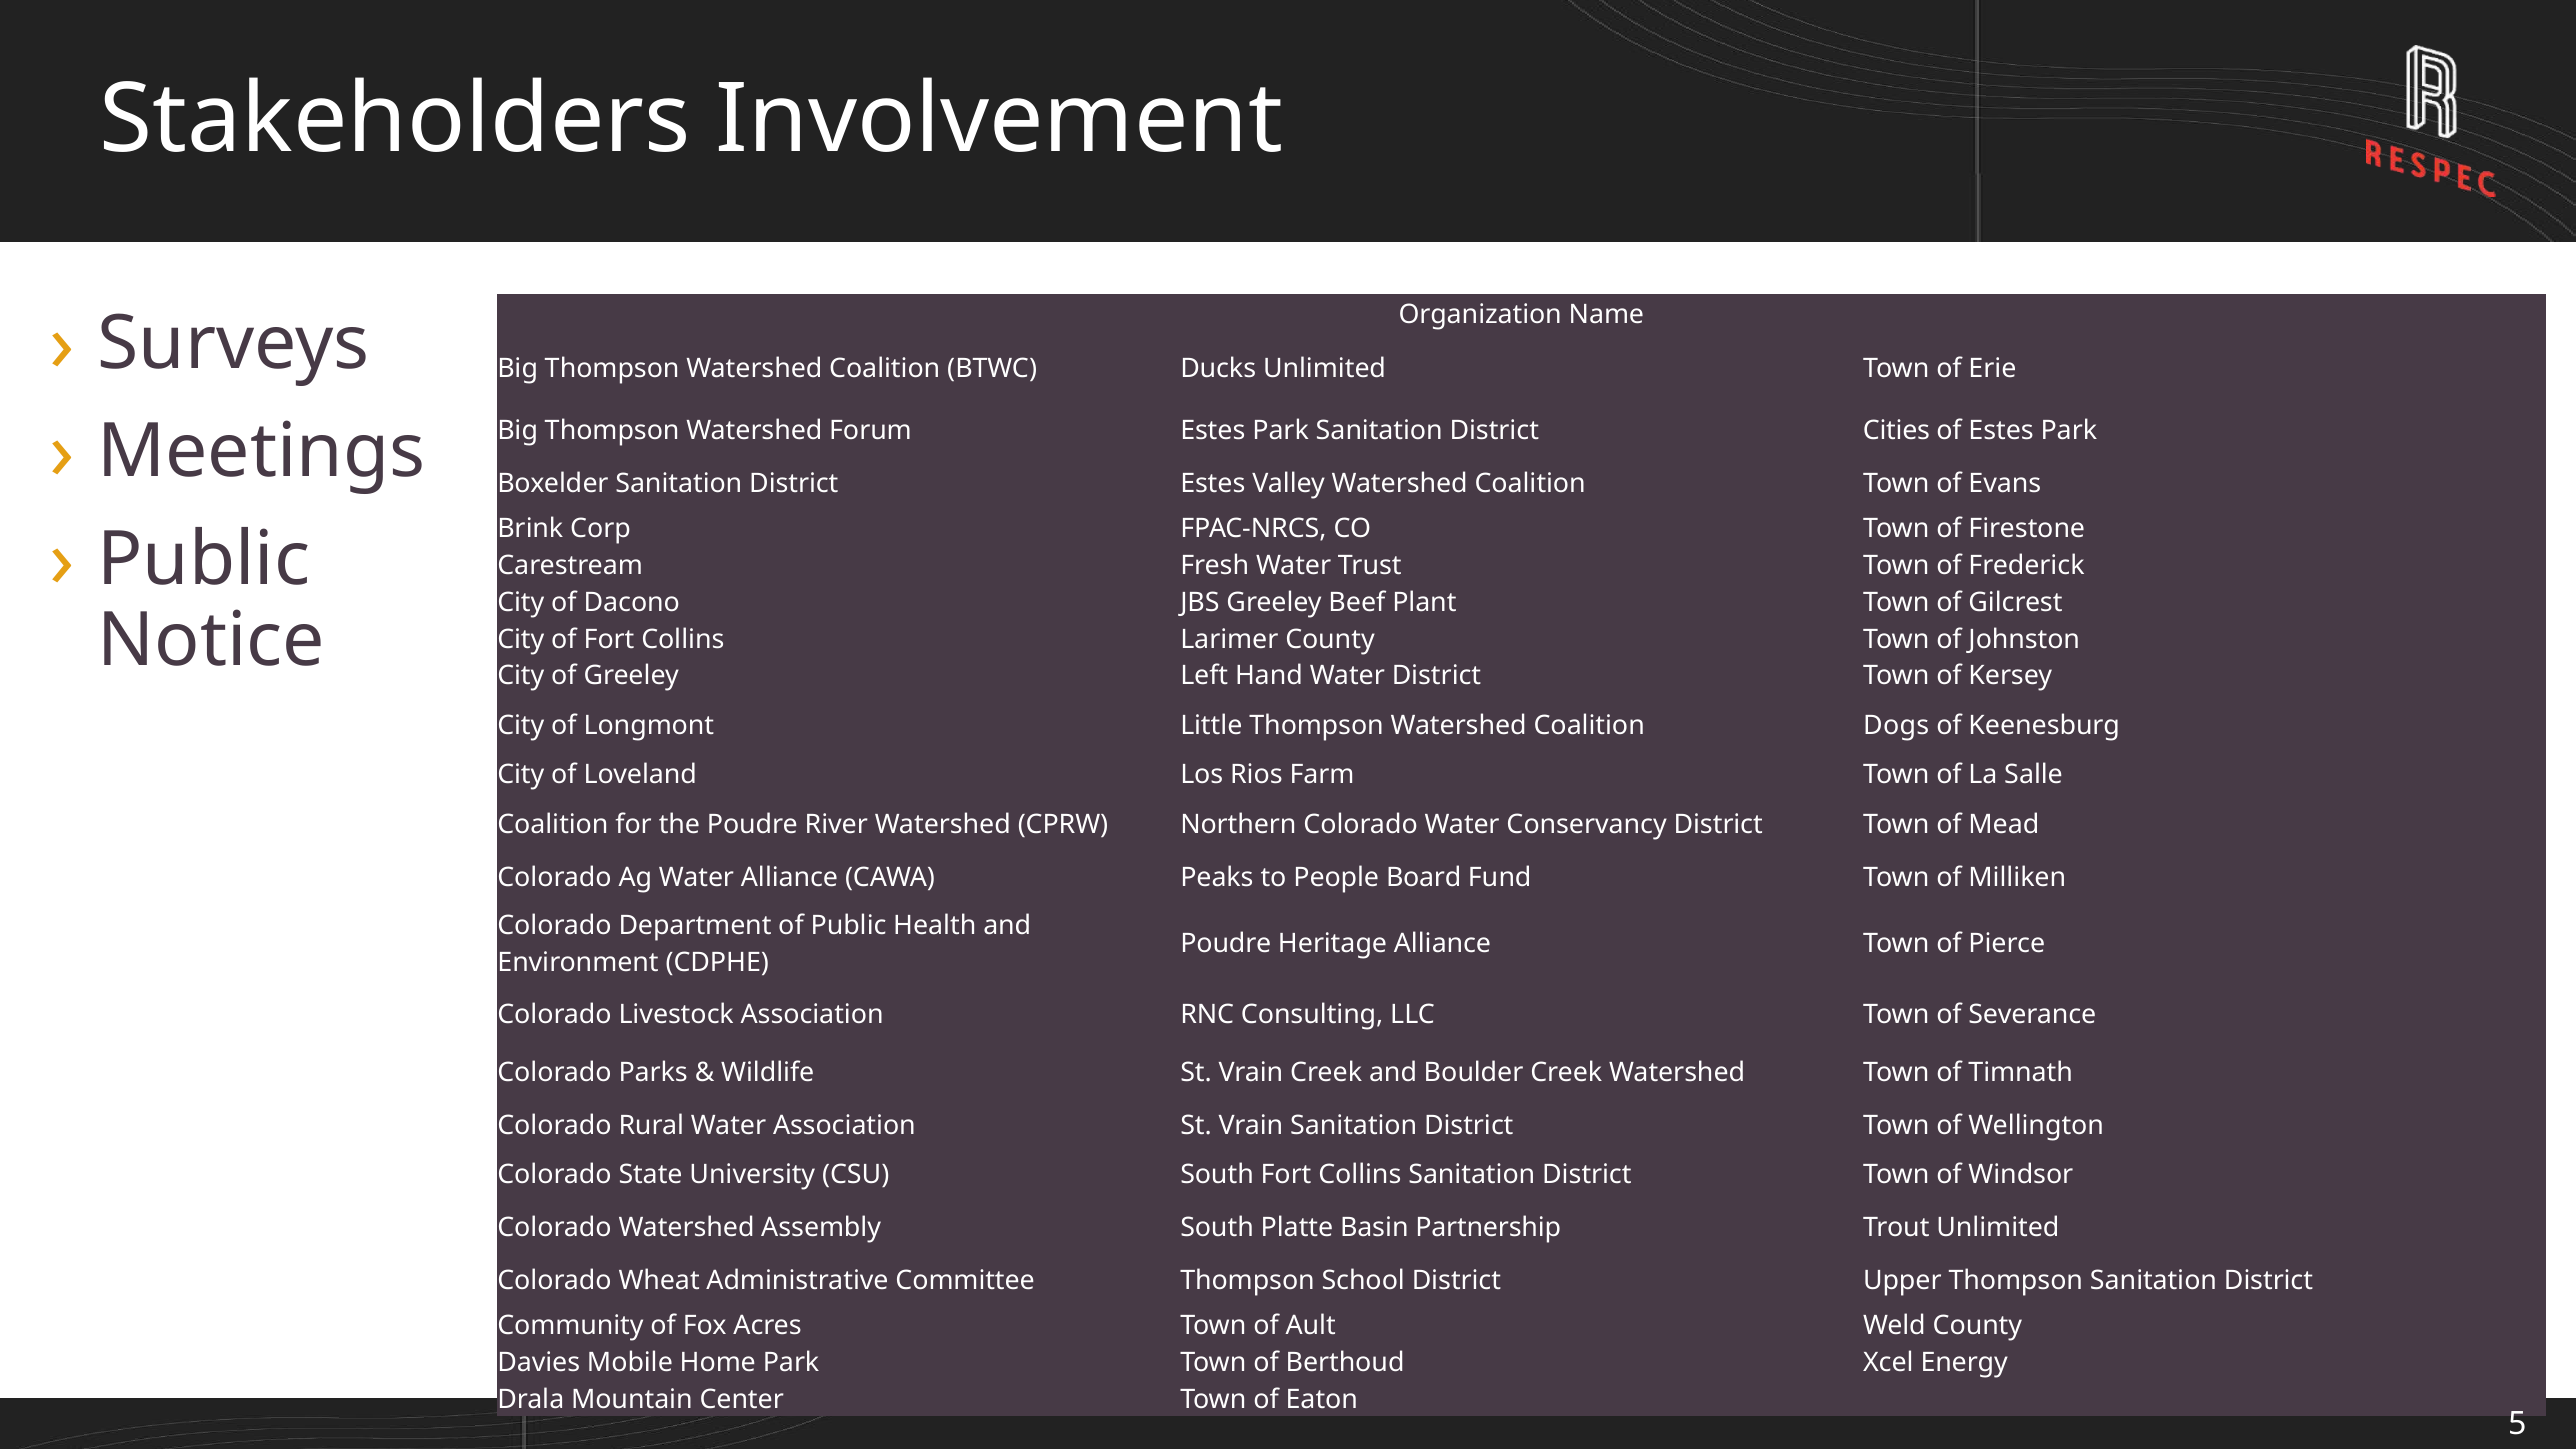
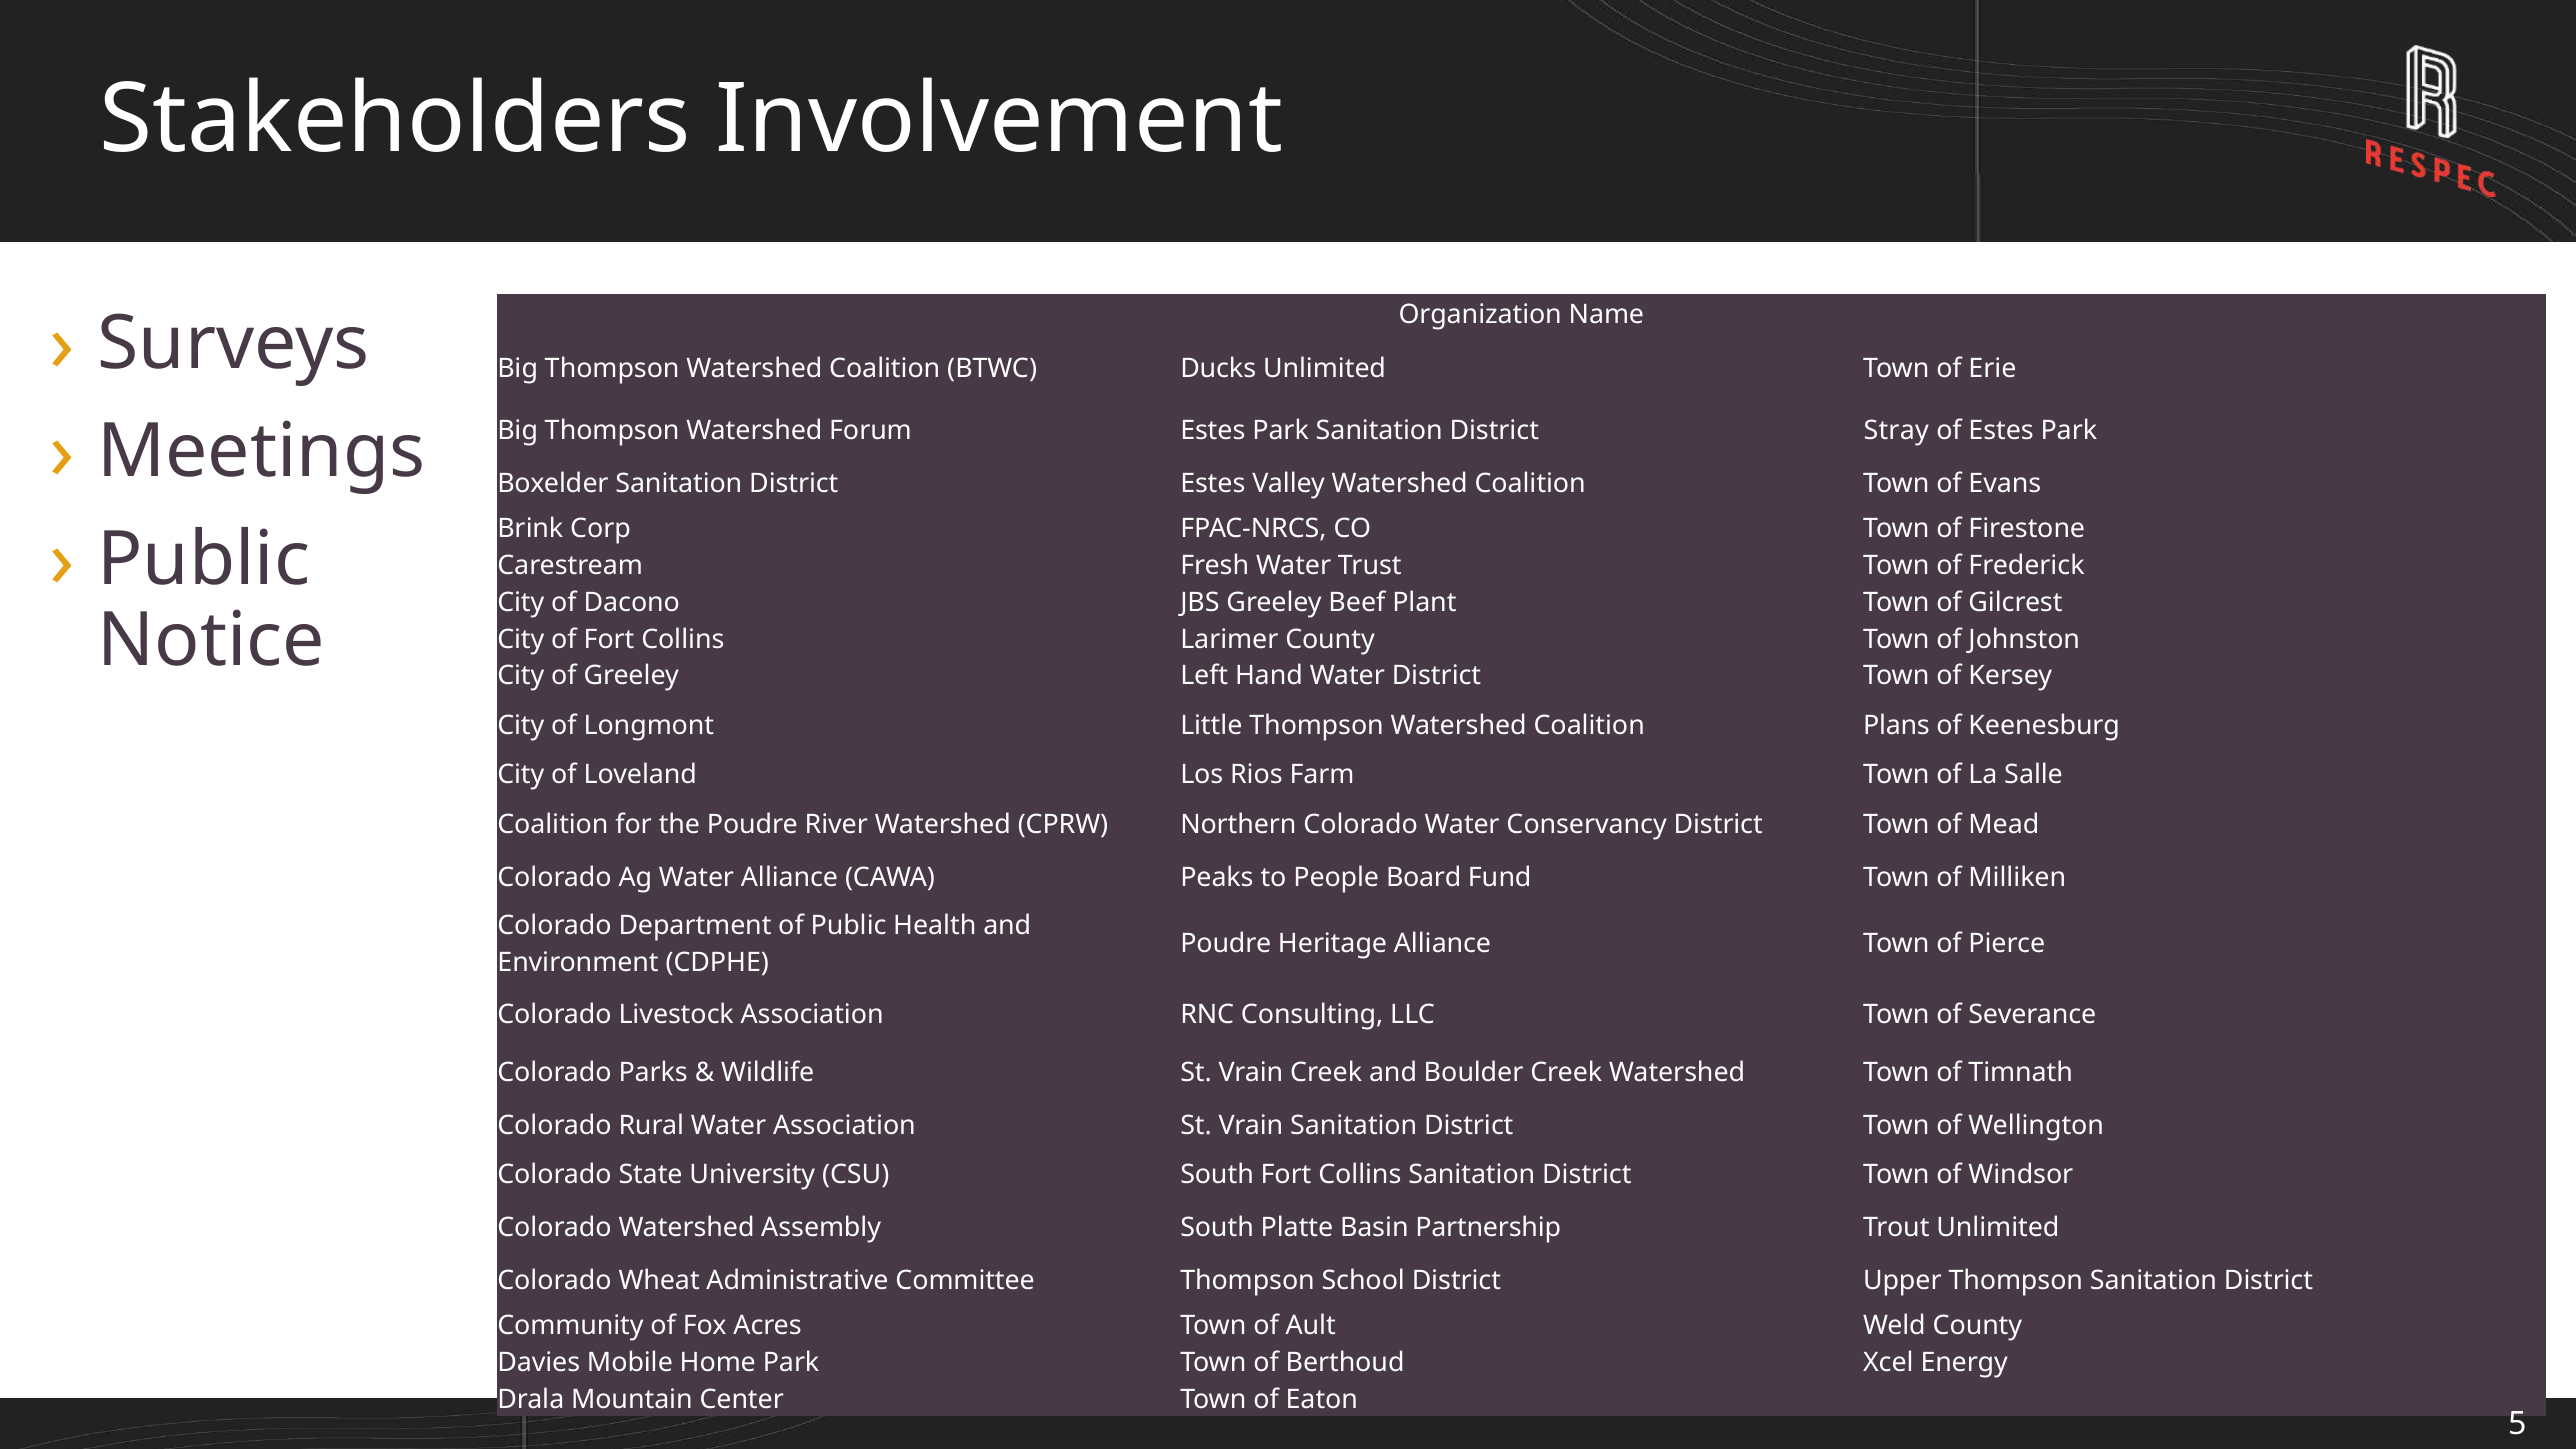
Cities: Cities -> Stray (1896, 430)
Dogs: Dogs -> Plans (1896, 726)
